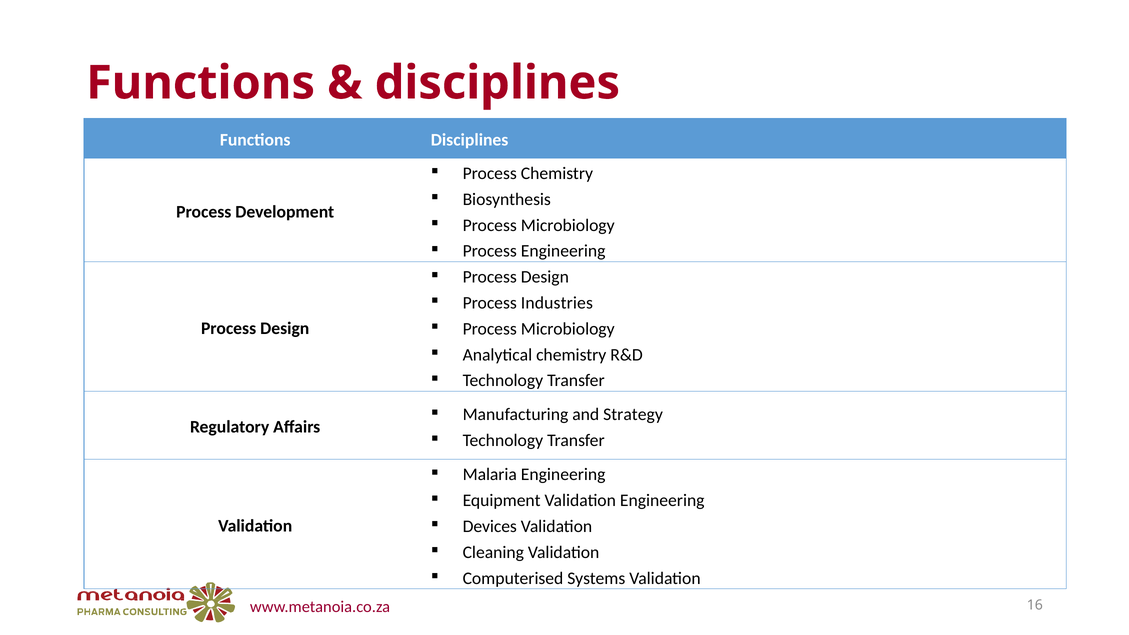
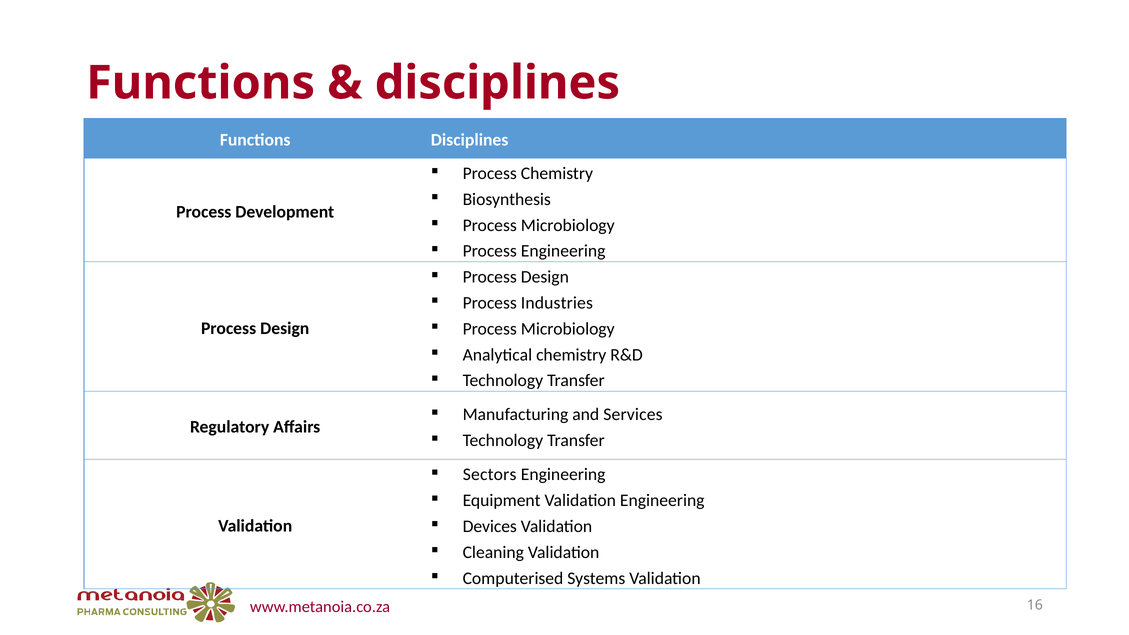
Strategy: Strategy -> Services (633, 415)
Malaria: Malaria -> Sectors (490, 475)
